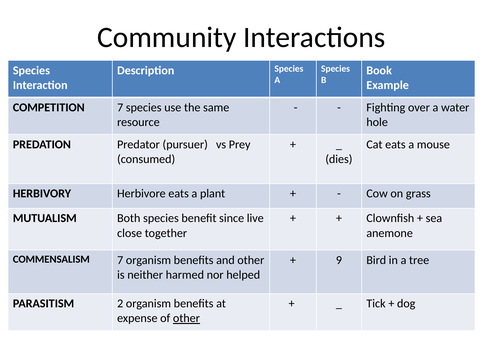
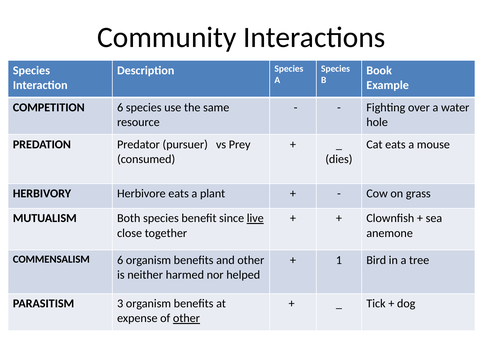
COMPETITION 7: 7 -> 6 (120, 107)
live underline: none -> present (255, 218)
COMMENSALISM 7: 7 -> 6 (120, 259)
9: 9 -> 1 (339, 259)
2: 2 -> 3 (120, 303)
